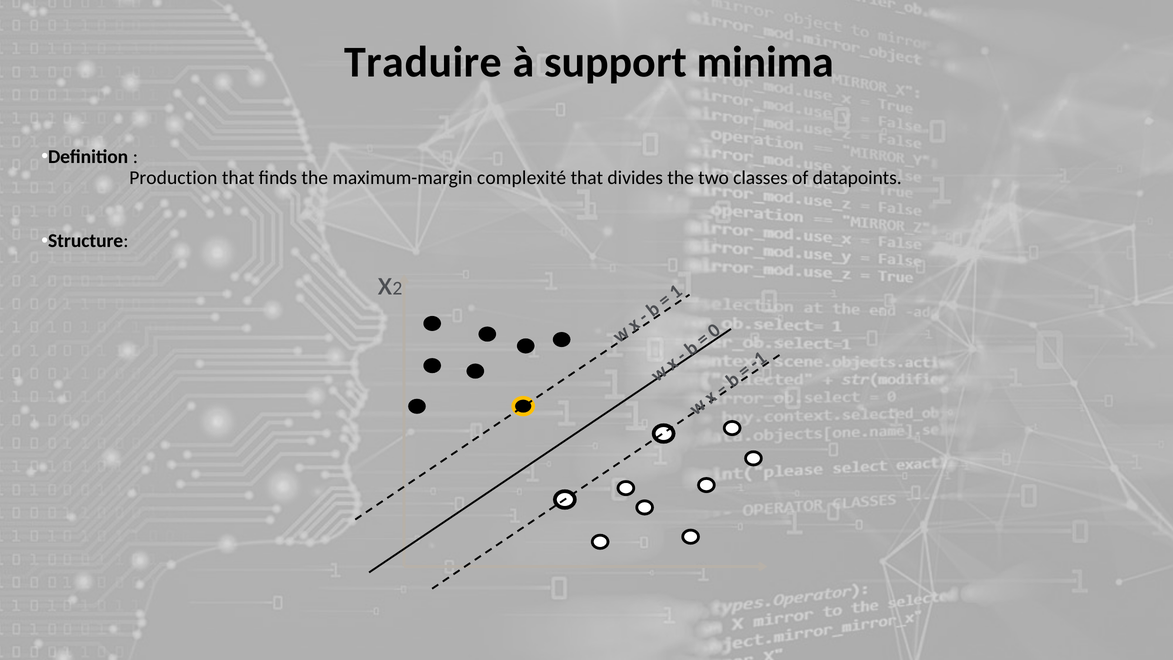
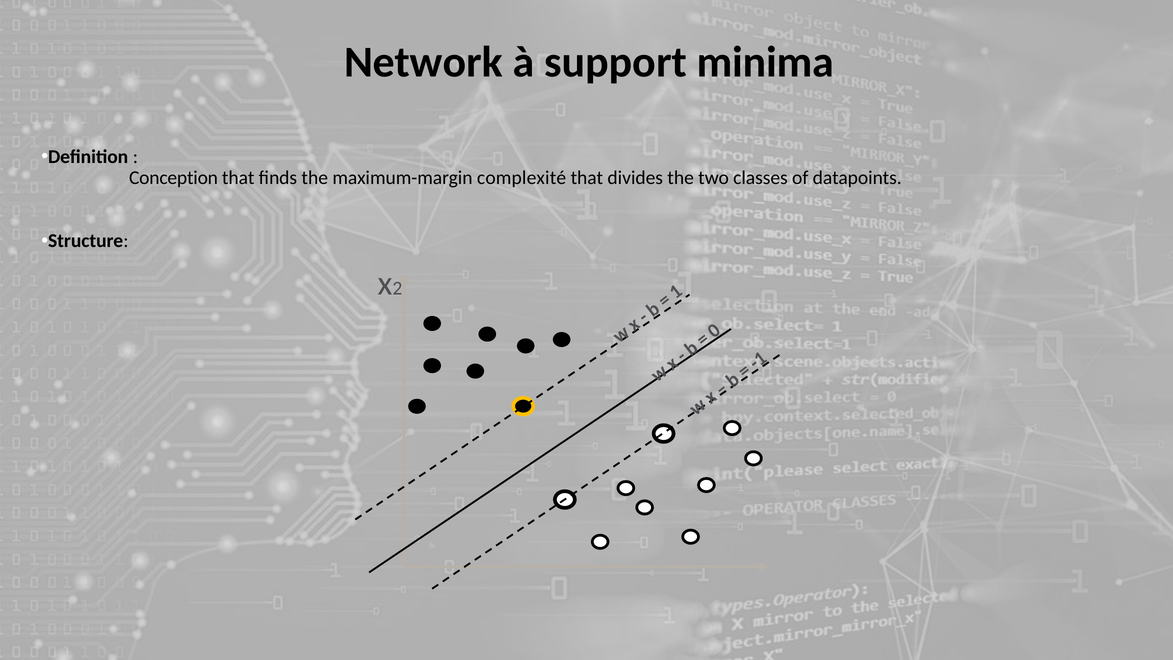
Traduire: Traduire -> Network (423, 62)
Production: Production -> Conception (174, 178)
